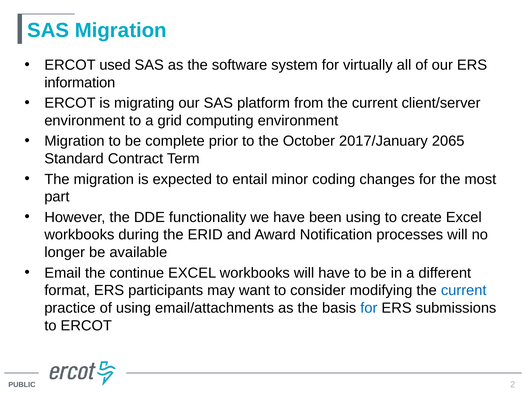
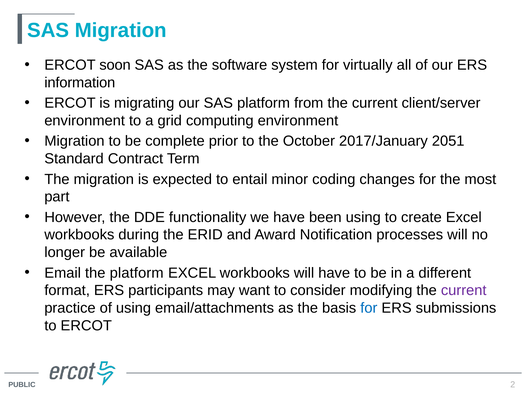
used: used -> soon (115, 65)
2065: 2065 -> 2051 (448, 141)
the continue: continue -> platform (137, 273)
current colour: blue -> purple (464, 291)
